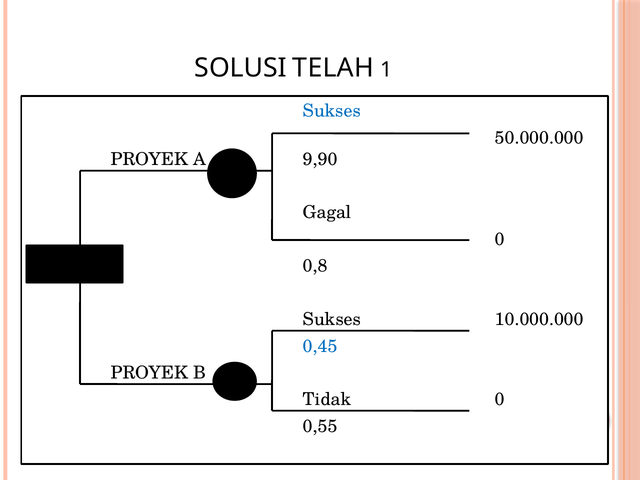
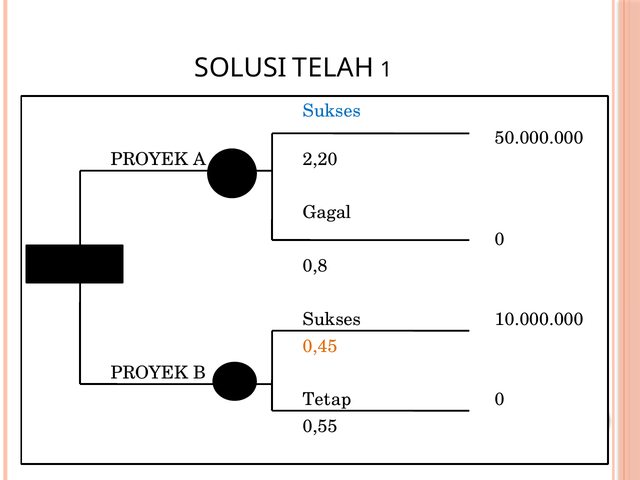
9,90: 9,90 -> 2,20 (320, 159)
0,45 colour: blue -> orange (320, 346)
Tidak: Tidak -> Tetap (327, 400)
